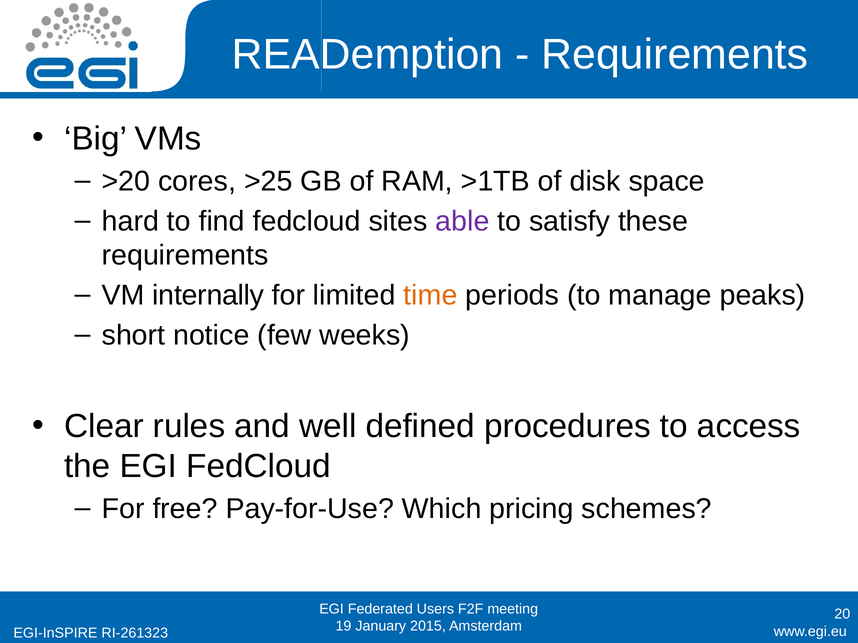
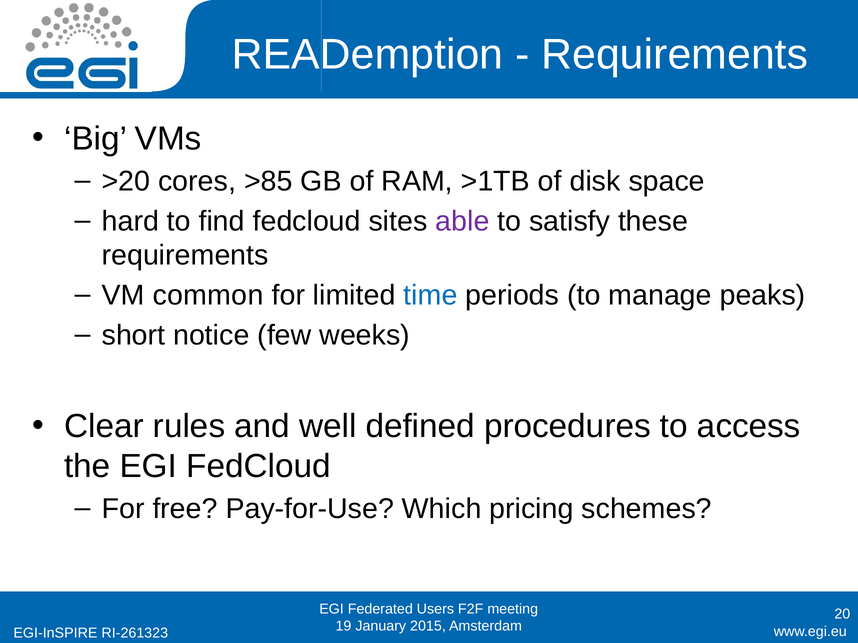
>25: >25 -> >85 (268, 181)
internally: internally -> common (208, 296)
time colour: orange -> blue (430, 296)
